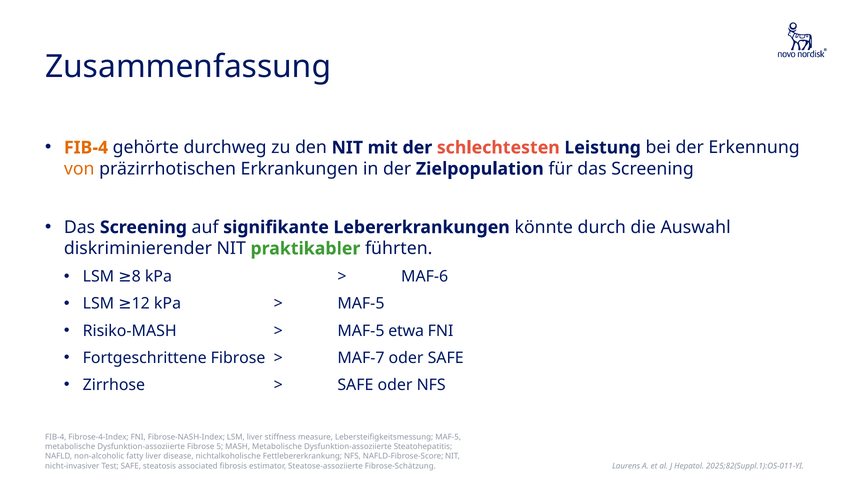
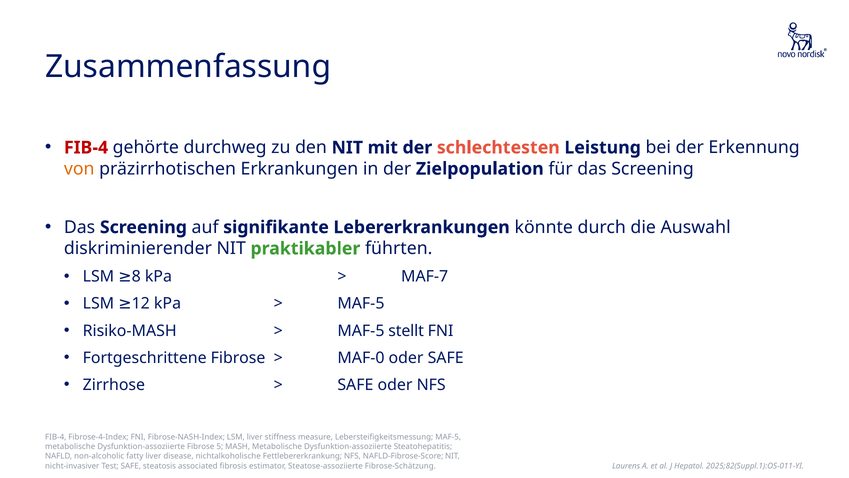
FIB-4 colour: orange -> red (86, 147)
MAF-6: MAF-6 -> MAF-7 (425, 276)
etwa: etwa -> stellt (406, 330)
MAF-7: MAF-7 -> MAF-0 (361, 358)
